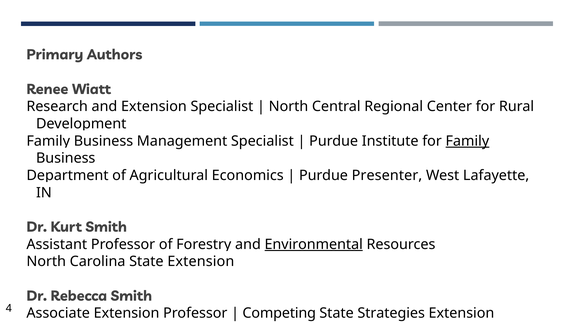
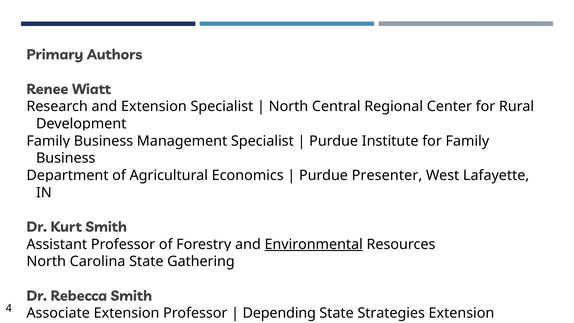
Family underline: present -> none (467, 141)
State Extension: Extension -> Gathering (201, 261)
Competing: Competing -> Depending (279, 313)
